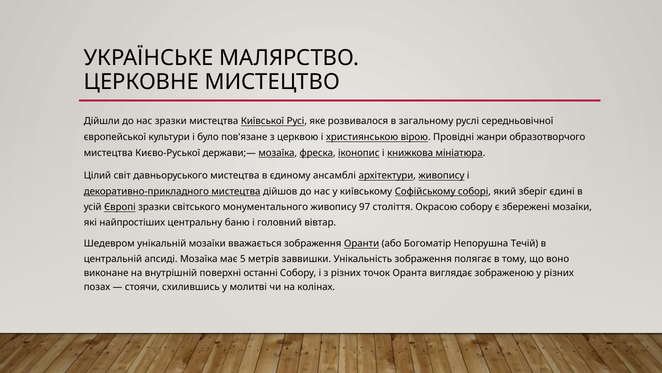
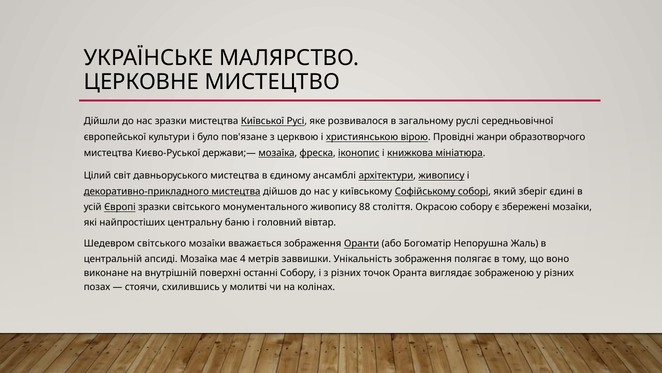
97: 97 -> 88 (365, 207)
Шедевром унікальній: унікальній -> світського (162, 243)
Течій: Течій -> Жаль (525, 243)
5: 5 -> 4 (243, 259)
